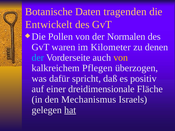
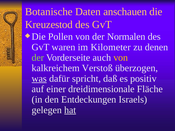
tragenden: tragenden -> anschauen (125, 12)
Entwickelt: Entwickelt -> Kreuzestod (49, 25)
der colour: light blue -> light green (38, 58)
Pflegen: Pflegen -> Verstoß (97, 68)
was underline: none -> present (39, 79)
Mechanismus: Mechanismus -> Entdeckungen (89, 100)
